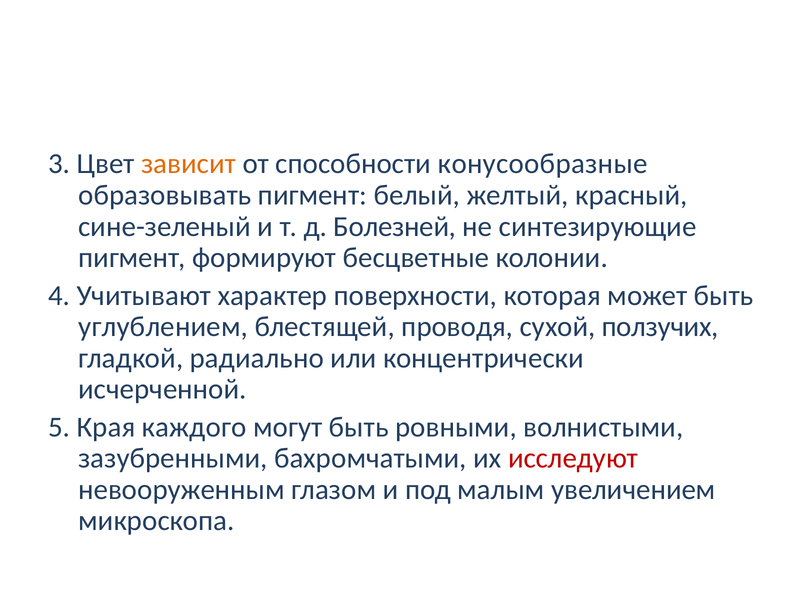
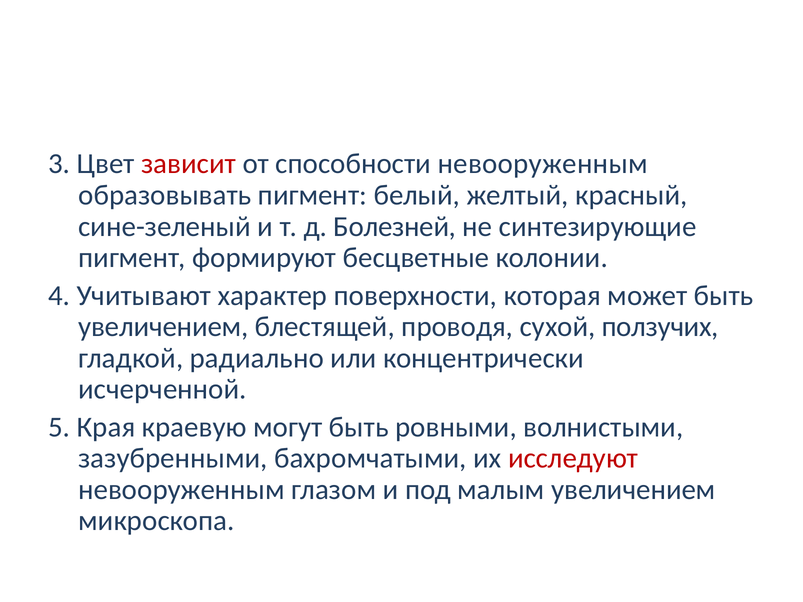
зависит colour: orange -> red (189, 164)
способности конусообразные: конусообразные -> невооруженным (543, 164)
углублением: углублением -> увеличением (163, 327)
каждого: каждого -> краевую (194, 427)
